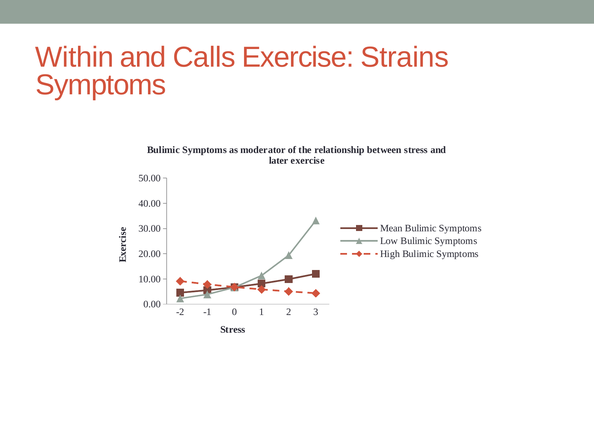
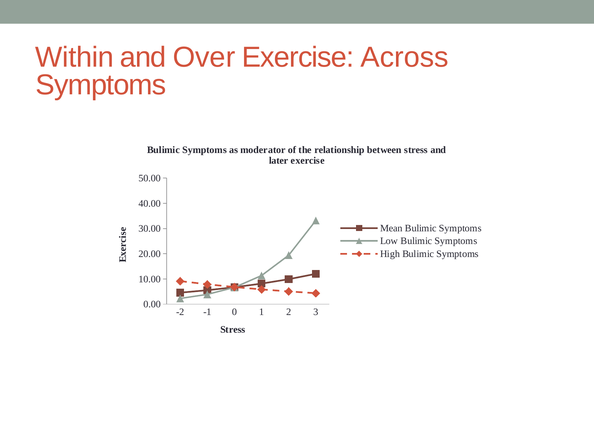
Calls: Calls -> Over (204, 57)
Strains: Strains -> Across (405, 57)
